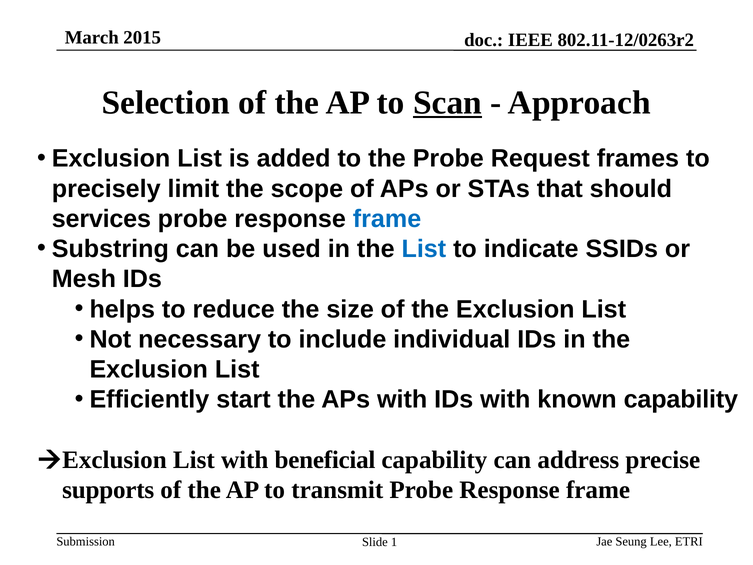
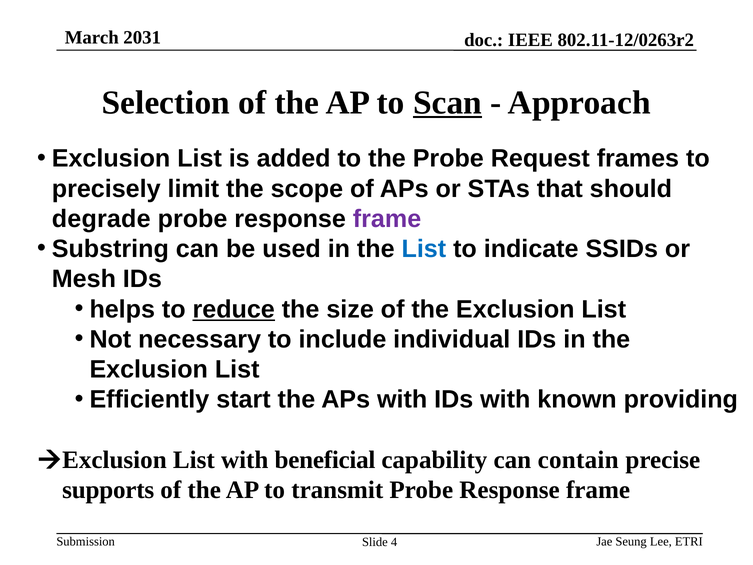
2015: 2015 -> 2031 (142, 37)
services: services -> degrade (101, 219)
frame colour: blue -> purple (387, 219)
reduce underline: none -> present (234, 309)
known capability: capability -> providing (681, 400)
address: address -> contain (578, 460)
1: 1 -> 4 (394, 542)
